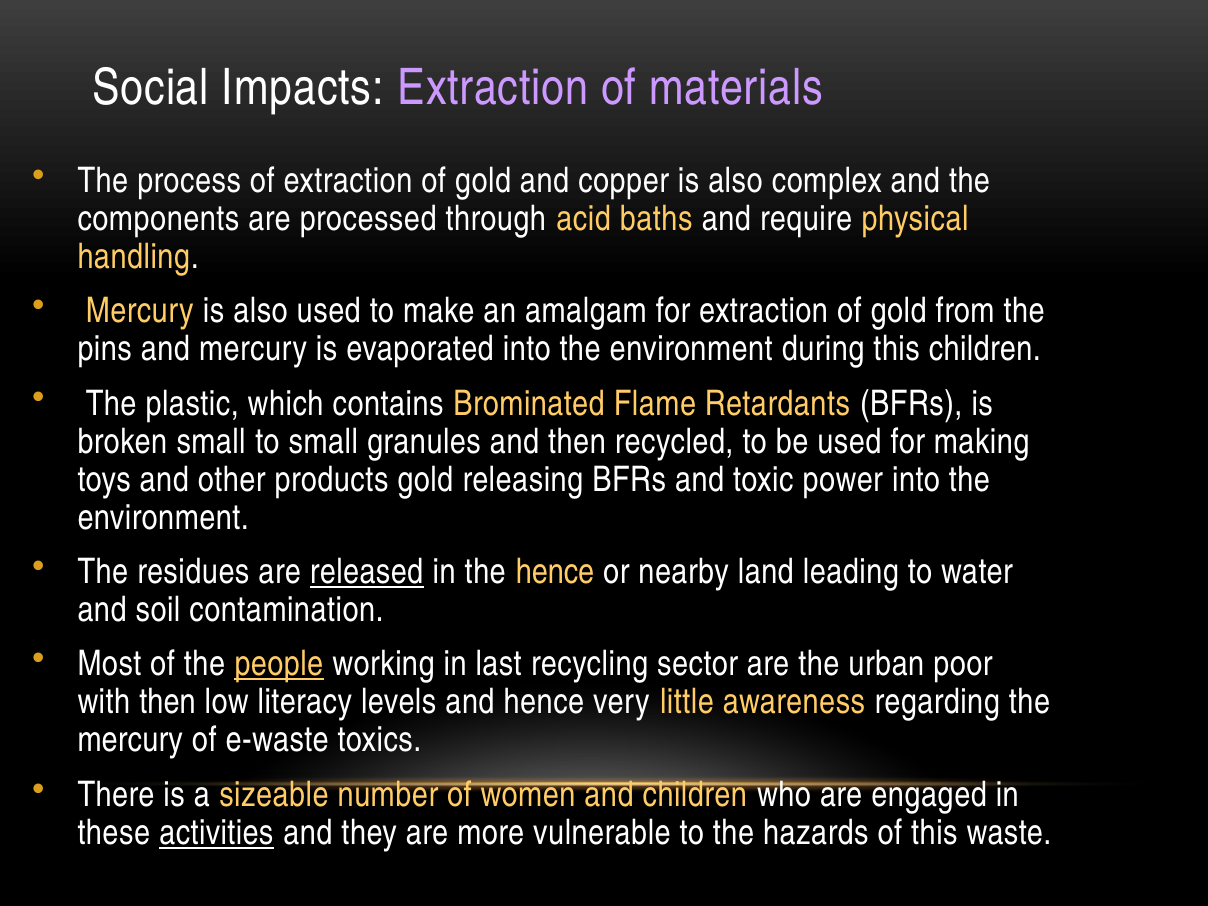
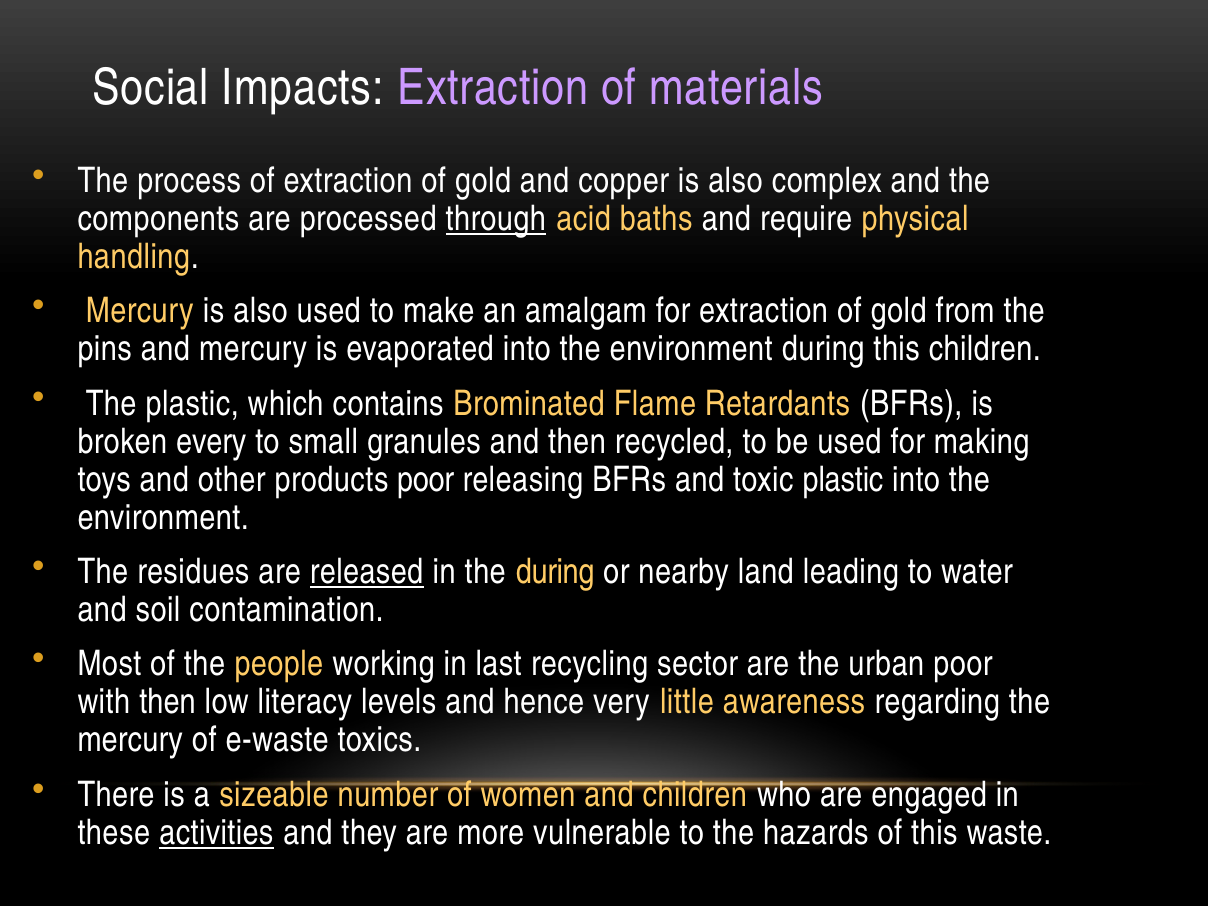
through underline: none -> present (496, 219)
broken small: small -> every (211, 441)
products gold: gold -> poor (426, 480)
toxic power: power -> plastic (843, 480)
the hence: hence -> during (555, 572)
people underline: present -> none (279, 664)
